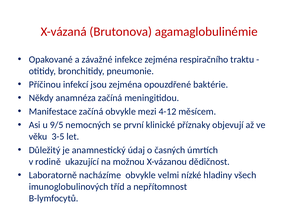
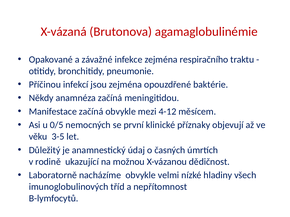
9/5: 9/5 -> 0/5 (57, 125)
